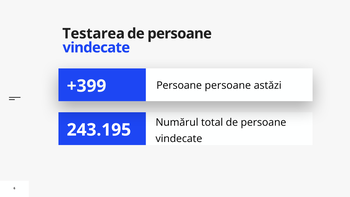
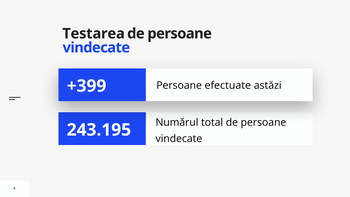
Persoane persoane: persoane -> efectuate (228, 85)
